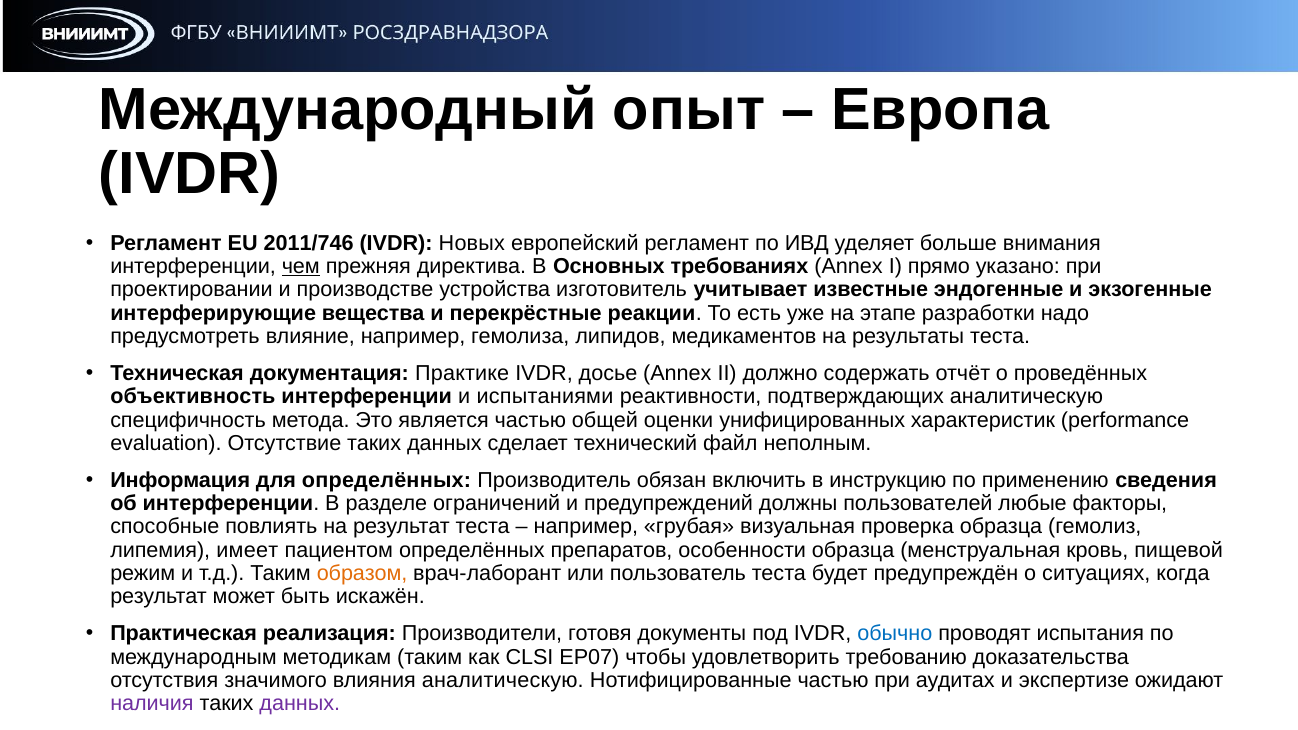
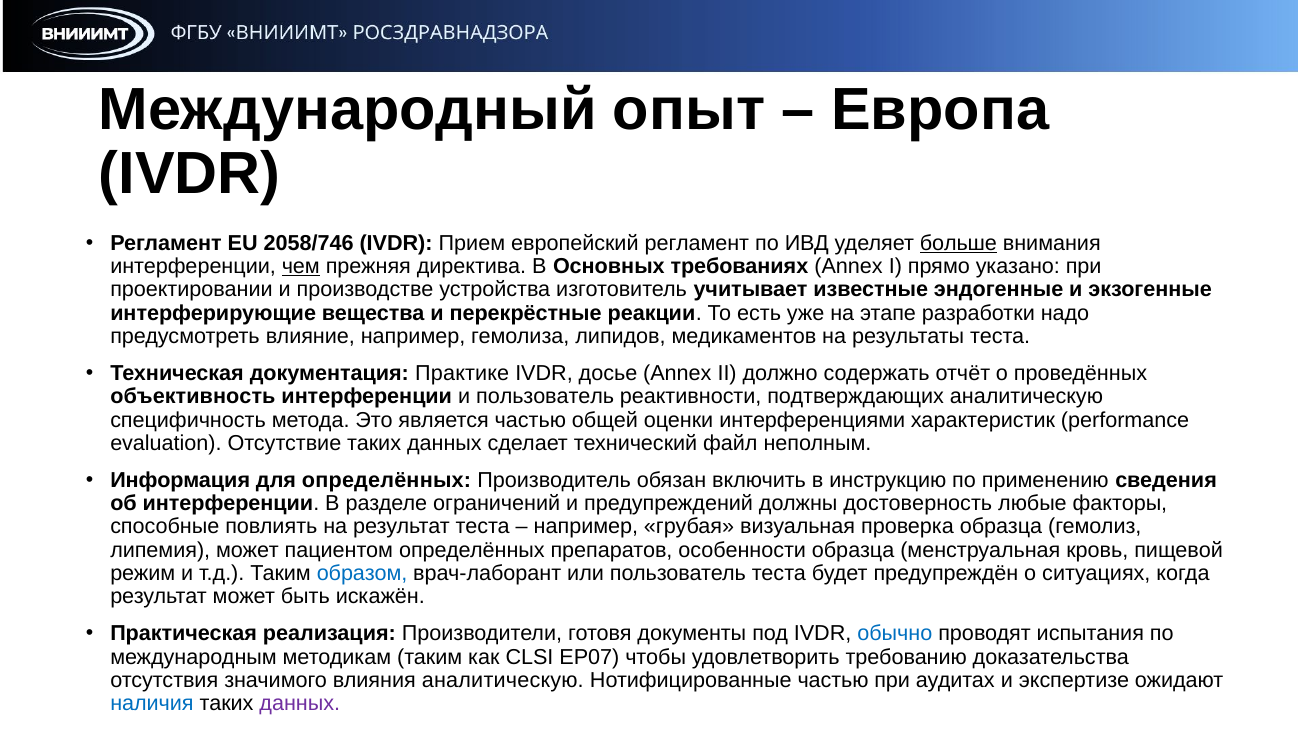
2011/746: 2011/746 -> 2058/746 (309, 243)
Новых: Новых -> Прием (472, 243)
больше underline: none -> present (958, 243)
и испытаниями: испытаниями -> пользователь (545, 397)
унифицированных: унифицированных -> интерференциями (812, 420)
пользователей: пользователей -> достоверность (918, 504)
липемия имеет: имеет -> может (247, 550)
образом colour: orange -> blue (362, 574)
наличия colour: purple -> blue (152, 704)
